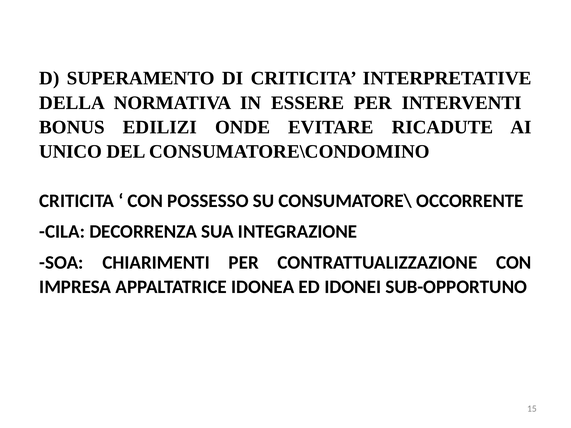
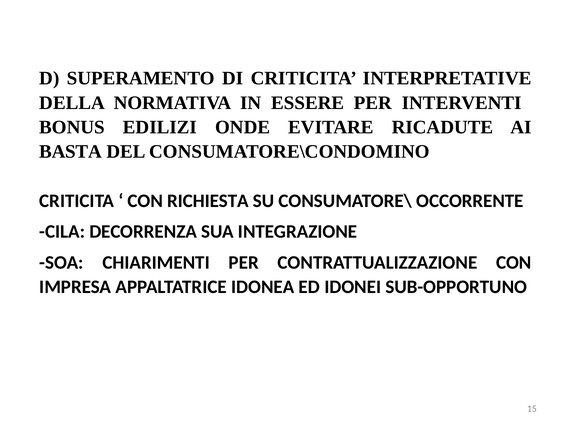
UNICO: UNICO -> BASTA (71, 152)
POSSESSO: POSSESSO -> RICHIESTA (208, 201)
